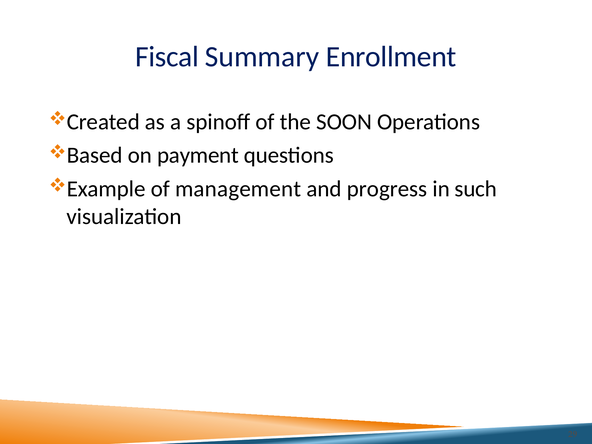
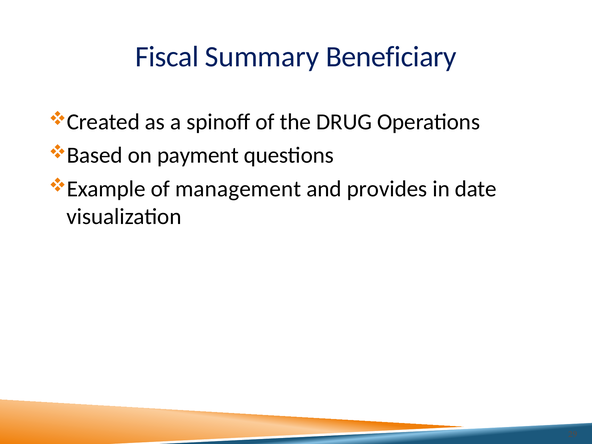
Enrollment: Enrollment -> Beneficiary (391, 57)
SOON: SOON -> DRUG (344, 122)
progress: progress -> provides (387, 189)
such: such -> date (476, 189)
